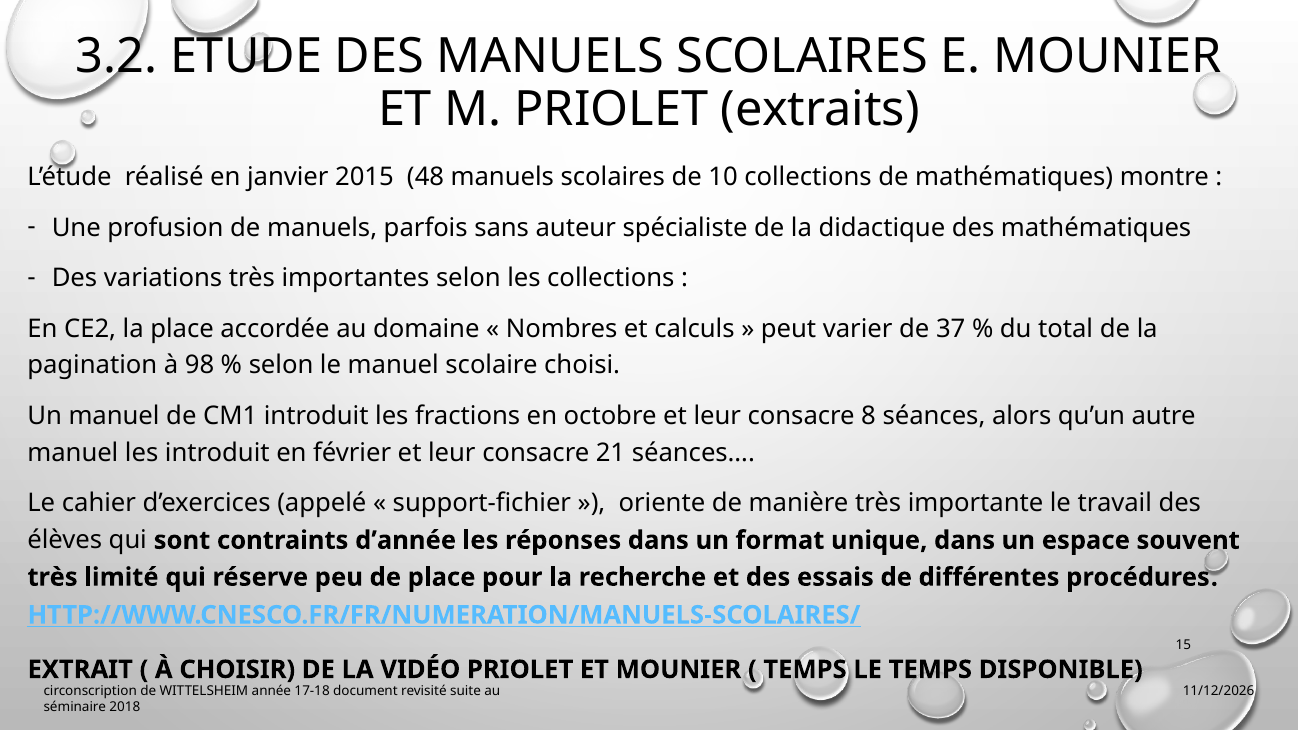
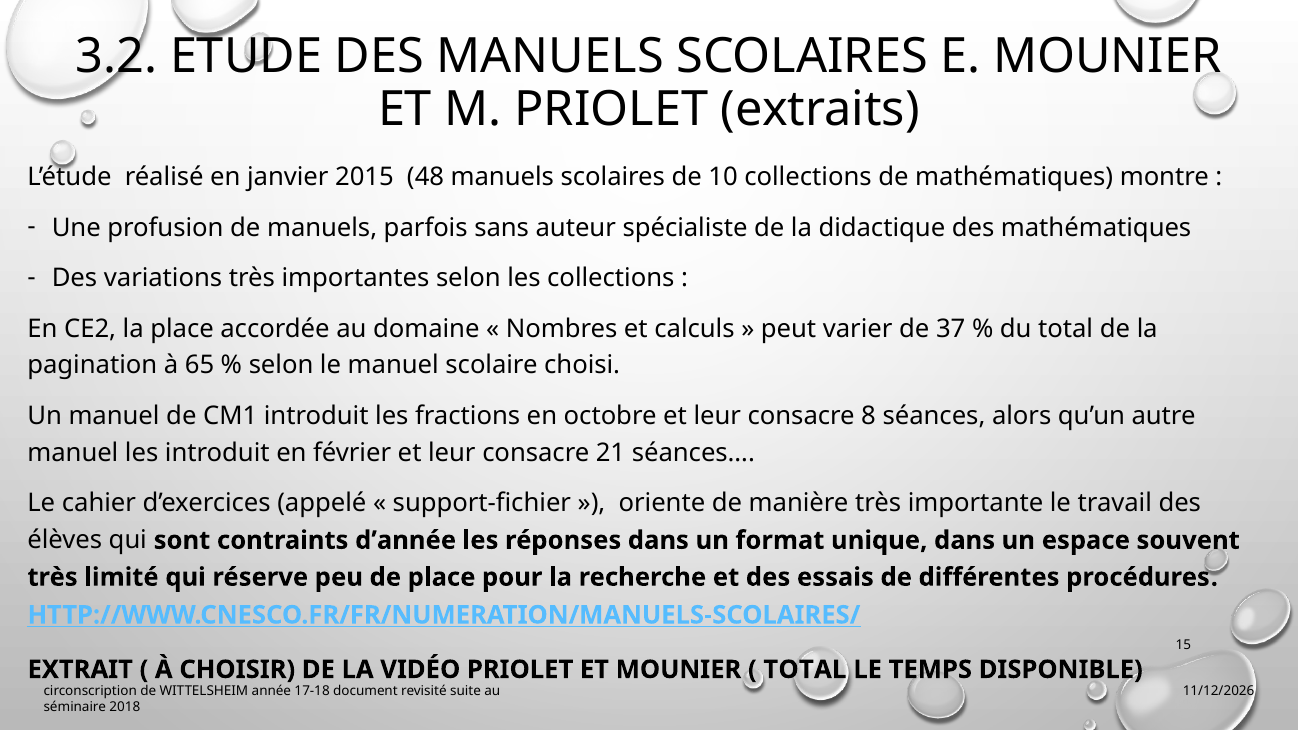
98: 98 -> 65 (200, 366)
TEMPS: TEMPS -> TOTAL (805, 670)
